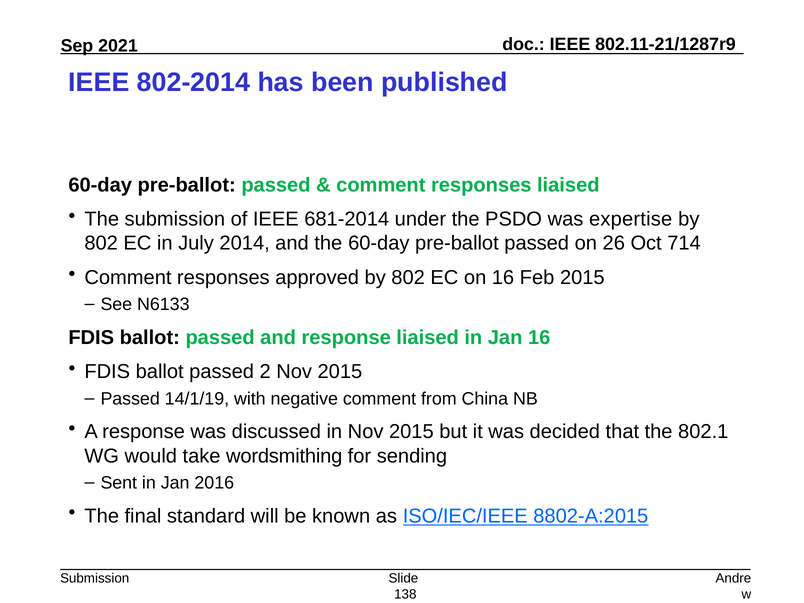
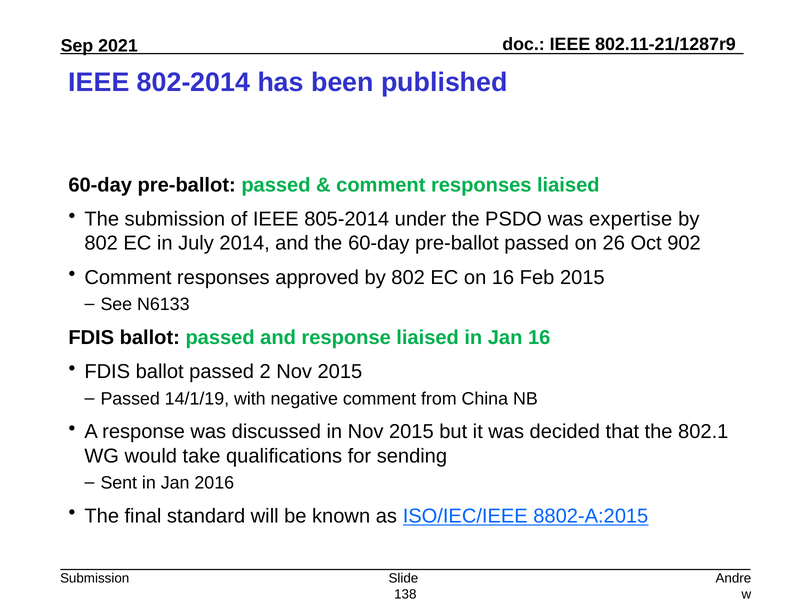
681-2014: 681-2014 -> 805-2014 (347, 219)
714: 714 -> 902 (684, 243)
wordsmithing: wordsmithing -> qualifications (284, 456)
